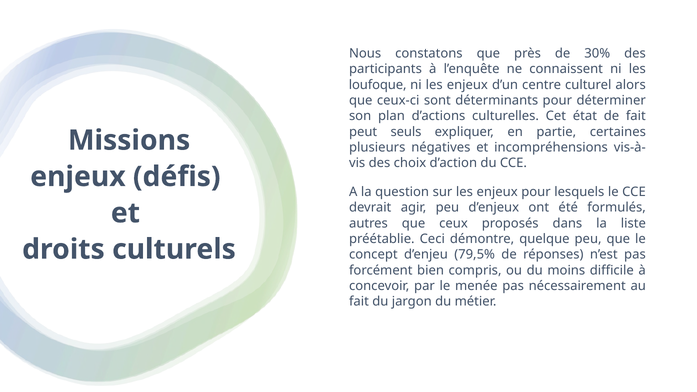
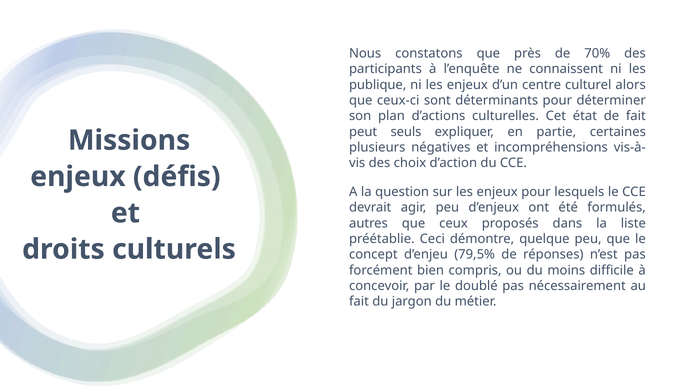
30%: 30% -> 70% (597, 53)
loufoque: loufoque -> publique (378, 85)
menée: menée -> doublé (476, 286)
